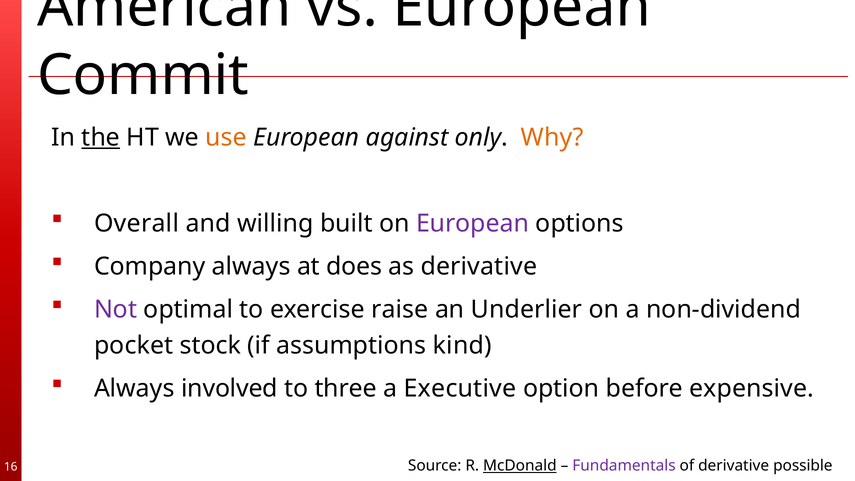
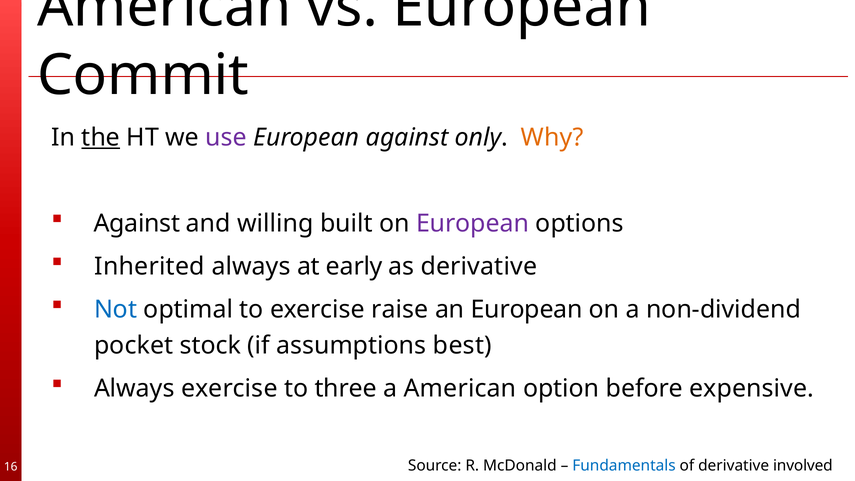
use colour: orange -> purple (226, 137)
Overall: Overall -> Against (137, 223)
Company: Company -> Inherited (150, 266)
does: does -> early (354, 266)
Not colour: purple -> blue (116, 309)
an Underlier: Underlier -> European (527, 309)
kind: kind -> best (462, 345)
Always involved: involved -> exercise (229, 388)
a Executive: Executive -> American (460, 388)
McDonald underline: present -> none (520, 466)
Fundamentals colour: purple -> blue (624, 466)
possible: possible -> involved (803, 466)
